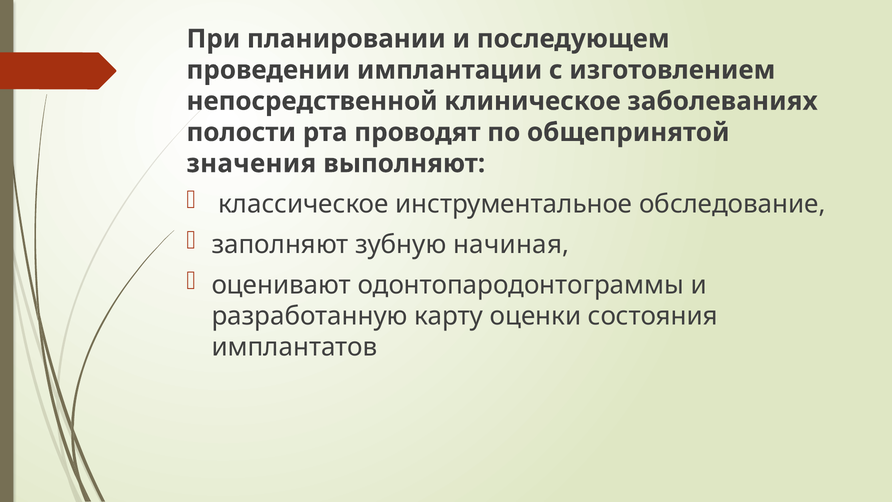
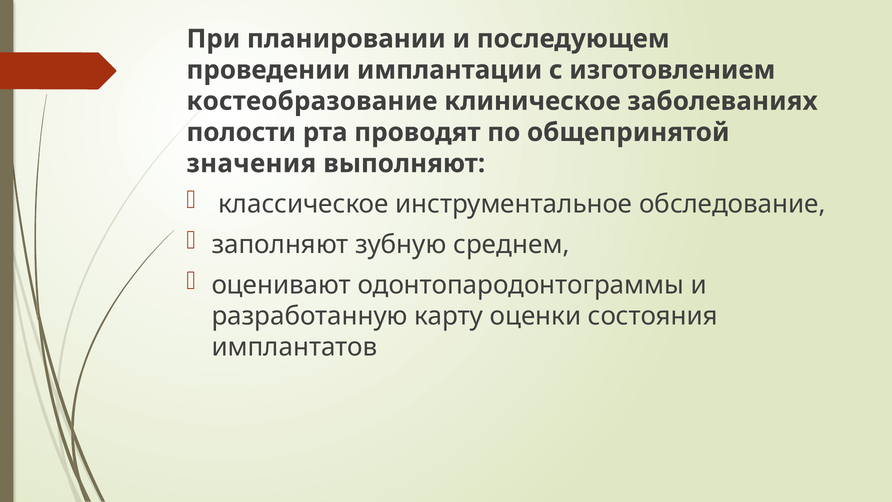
непосредственной: непосредственной -> костеобразование (312, 101)
начиная: начиная -> среднем (511, 244)
